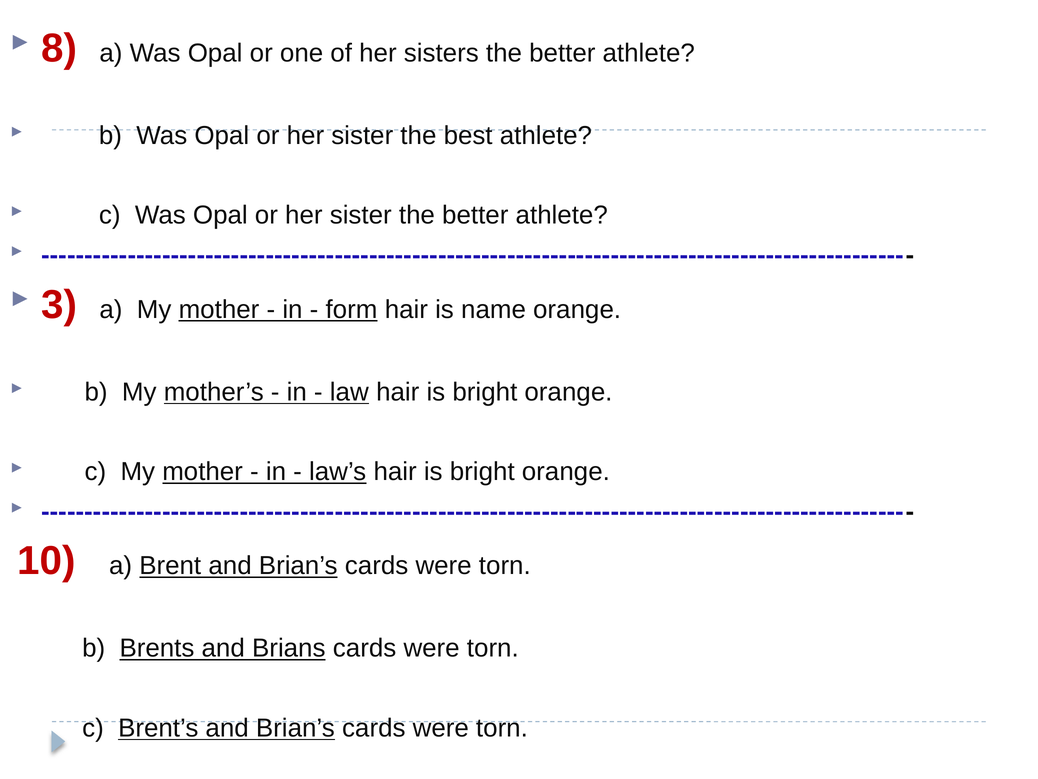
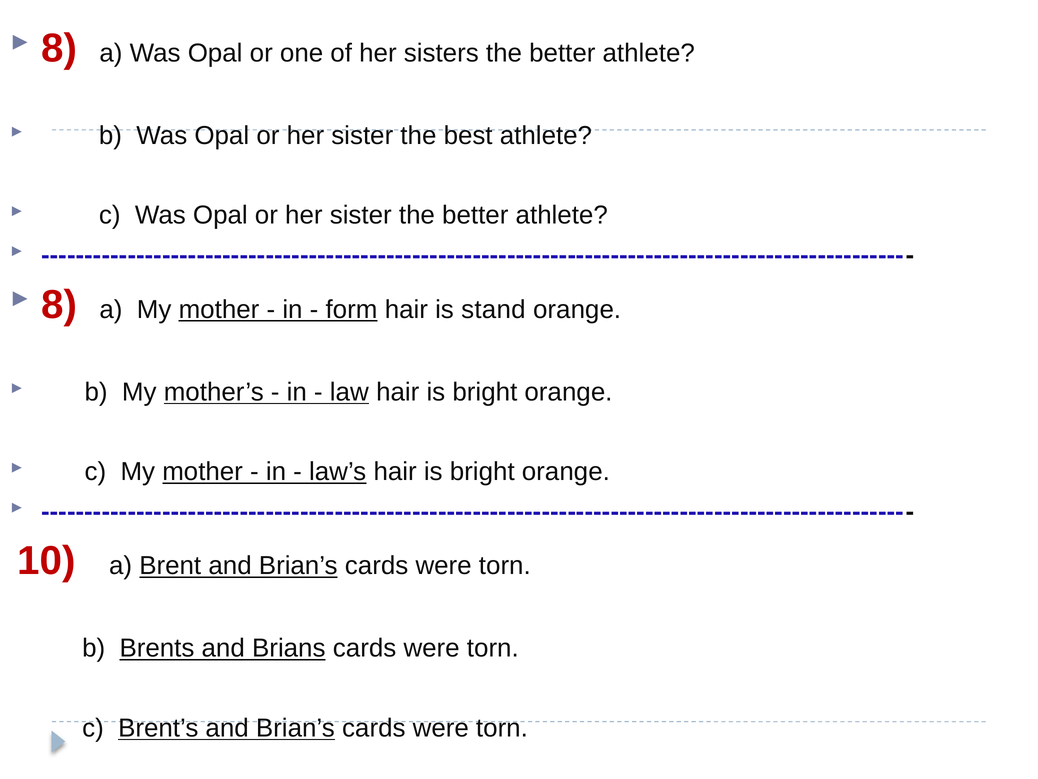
3: 3 -> 8 (59, 305)
name: name -> stand (493, 309)
